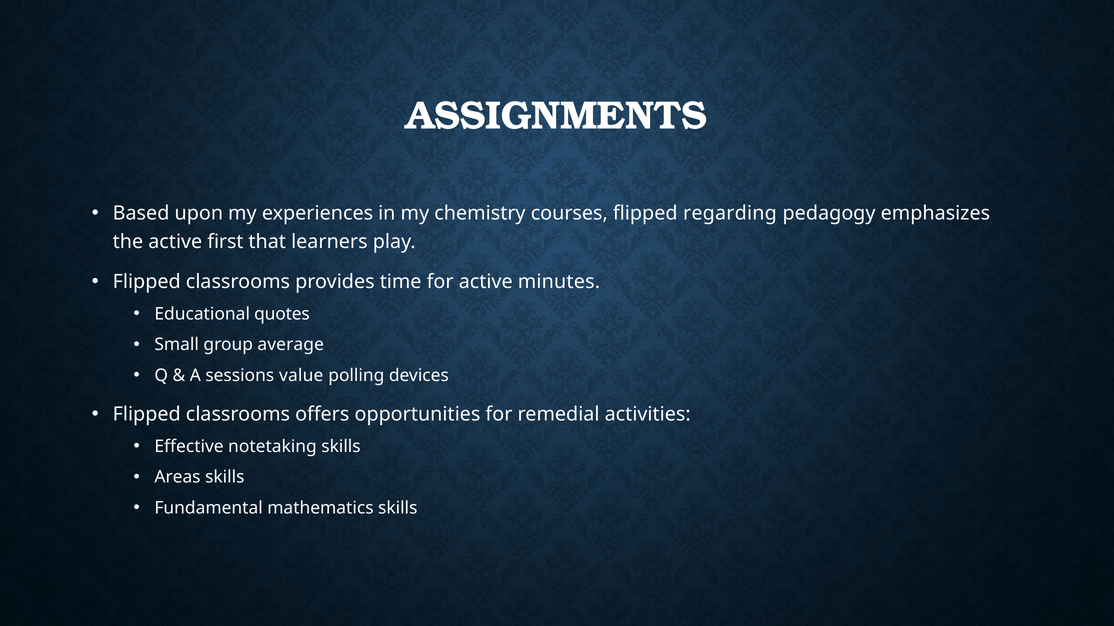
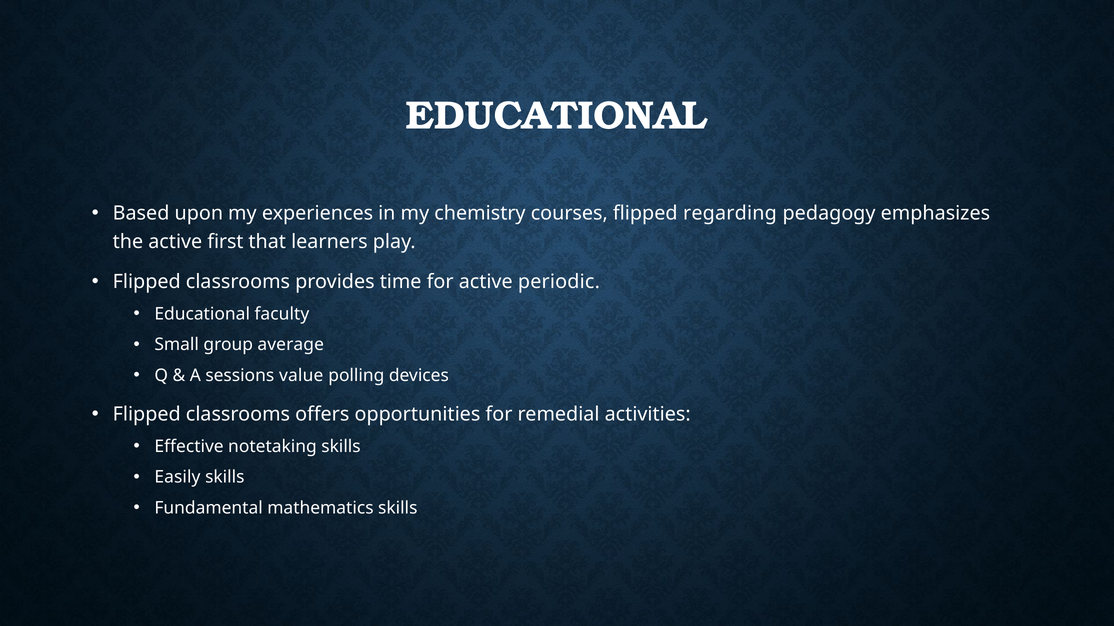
ASSIGNMENTS: ASSIGNMENTS -> EDUCATIONAL (557, 116)
minutes: minutes -> periodic (559, 282)
quotes: quotes -> faculty (282, 314)
Areas: Areas -> Easily (177, 478)
